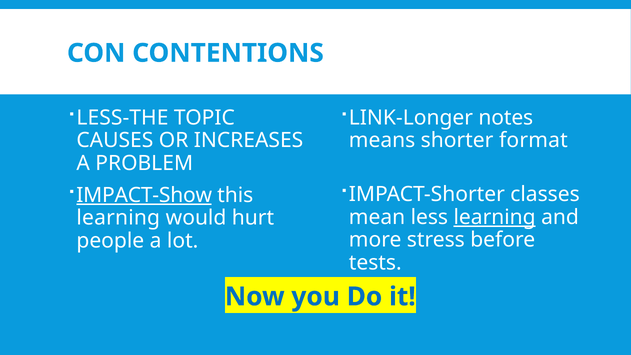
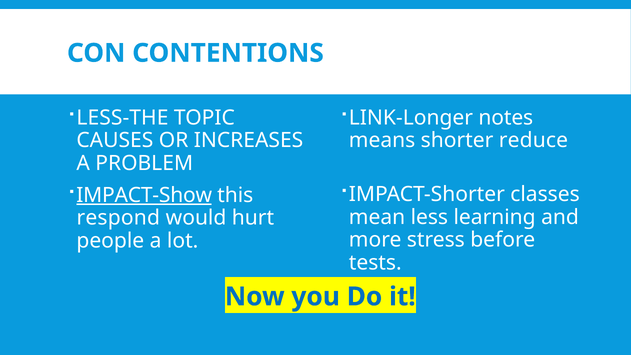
format: format -> reduce (533, 140)
learning underline: present -> none (495, 217)
learning: learning -> respond (118, 218)
